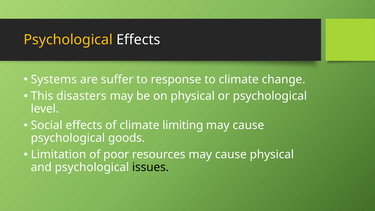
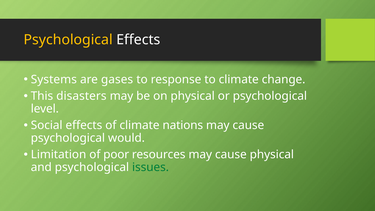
suffer: suffer -> gases (117, 80)
limiting: limiting -> nations (183, 125)
goods: goods -> would (126, 138)
issues colour: black -> green (150, 167)
